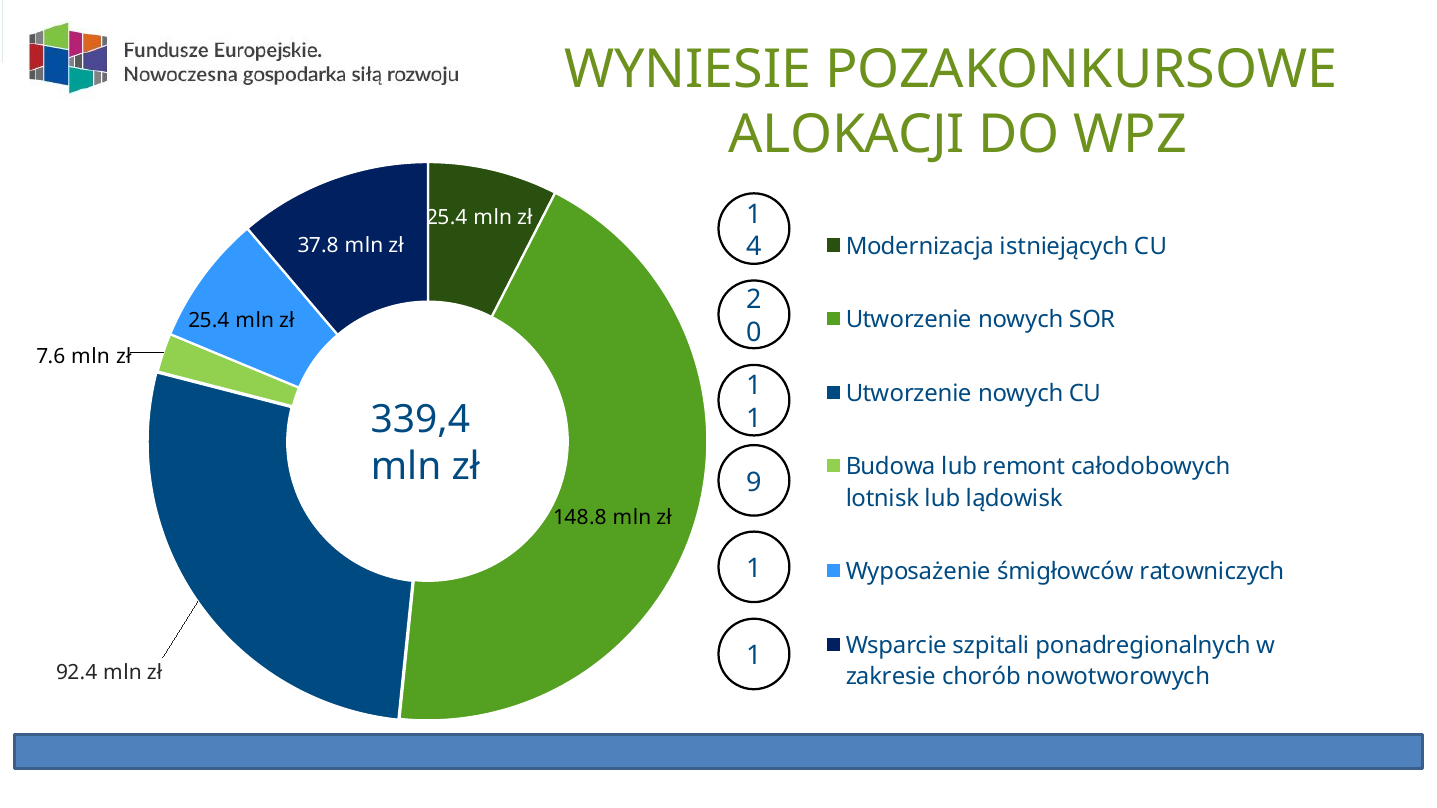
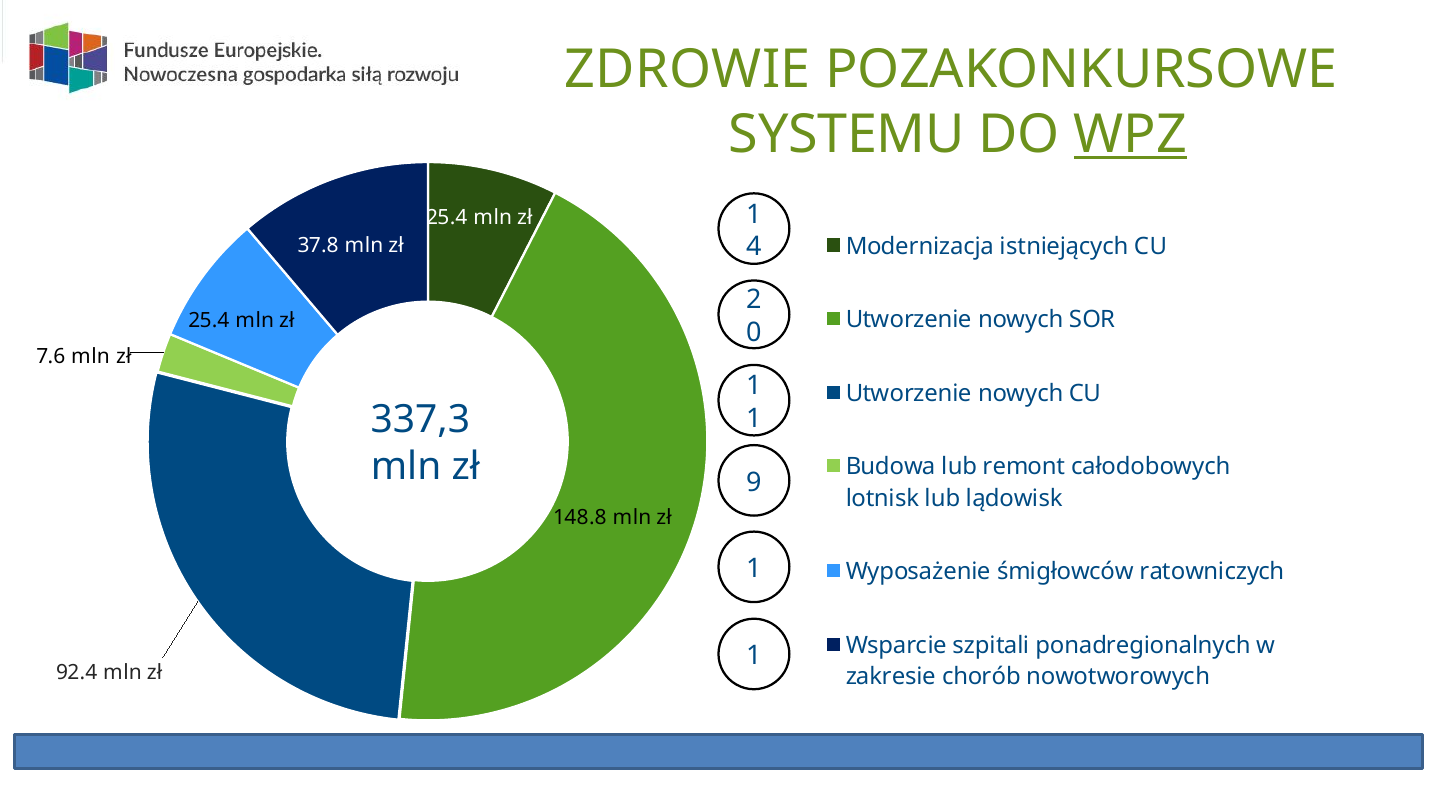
WYNIESIE: WYNIESIE -> ZDROWIE (688, 70)
ALOKACJI: ALOKACJI -> SYSTEMU (847, 134)
WPZ underline: none -> present (1130, 134)
339,4: 339,4 -> 337,3 (420, 420)
